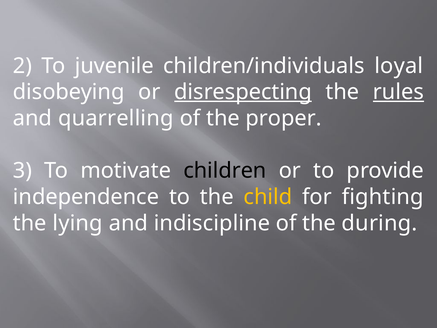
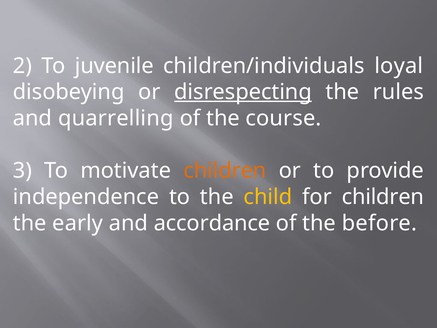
rules underline: present -> none (398, 92)
proper: proper -> course (284, 118)
children colour: black -> orange (225, 171)
for fighting: fighting -> children (383, 197)
lying: lying -> early (78, 223)
indiscipline: indiscipline -> accordance (212, 223)
during: during -> before (379, 223)
